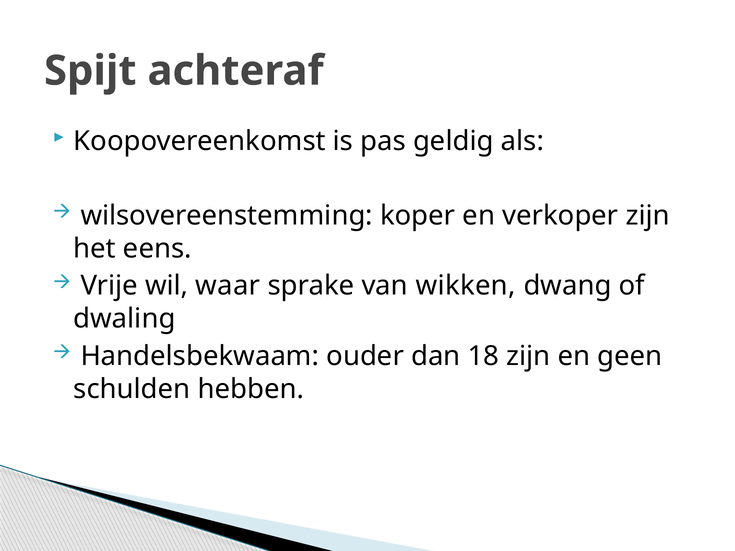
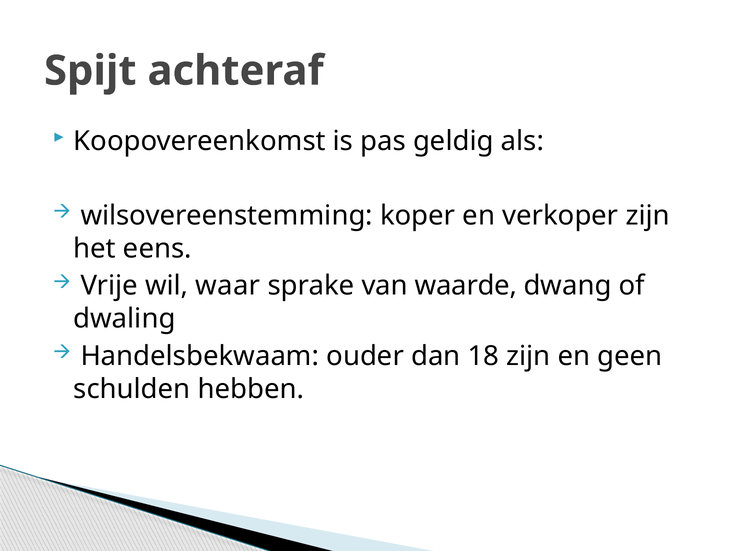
wikken: wikken -> waarde (466, 286)
